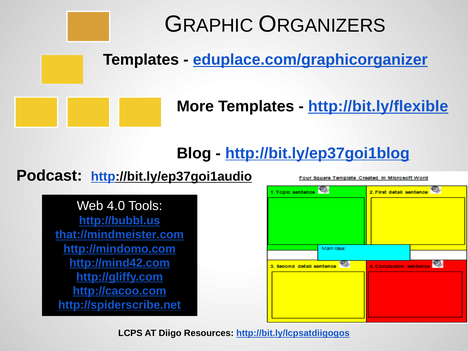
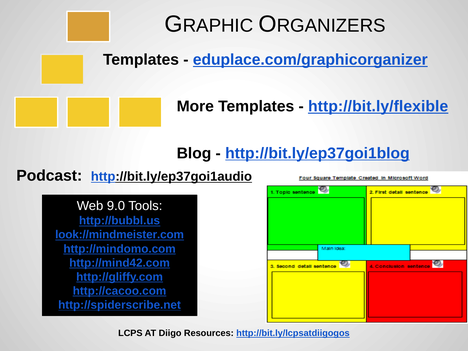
4.0: 4.0 -> 9.0 (116, 206)
that://mindmeister.com: that://mindmeister.com -> look://mindmeister.com (120, 235)
